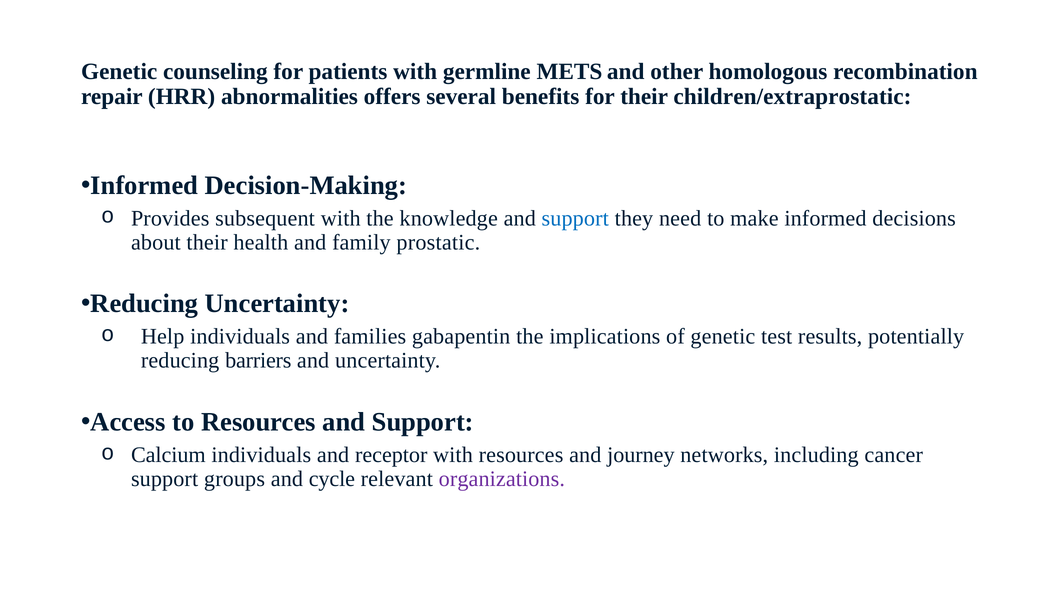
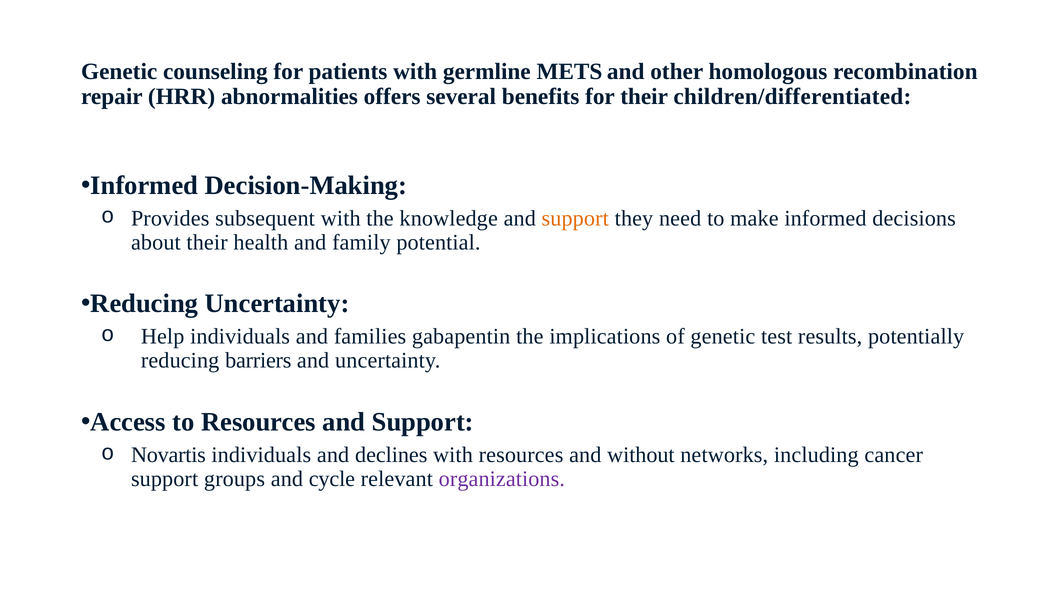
children/extraprostatic: children/extraprostatic -> children/differentiated (792, 96)
support colour: blue -> orange (575, 218)
prostatic: prostatic -> potential (438, 242)
Calcium: Calcium -> Novartis (168, 454)
receptor: receptor -> declines (391, 454)
journey: journey -> without (641, 454)
